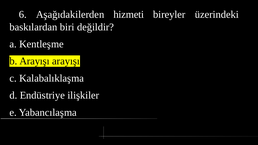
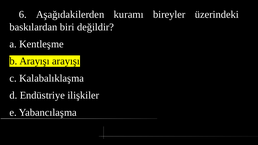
hizmeti: hizmeti -> kuramı (129, 15)
